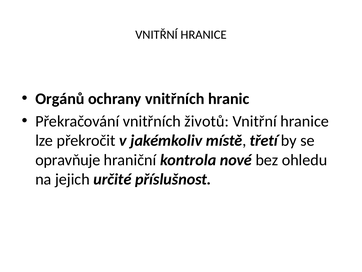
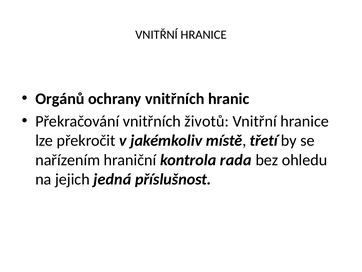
opravňuje: opravňuje -> nařízením (68, 160)
nové: nové -> rada (236, 160)
určité: určité -> jedná (112, 179)
